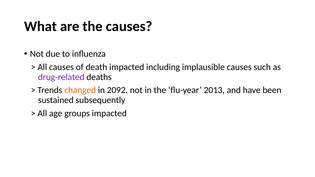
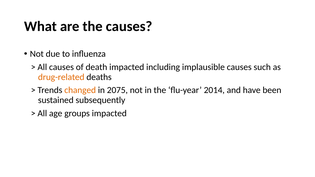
drug-related colour: purple -> orange (61, 77)
2092: 2092 -> 2075 (117, 90)
2013: 2013 -> 2014 (214, 90)
